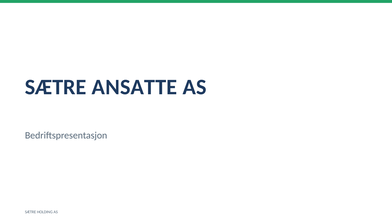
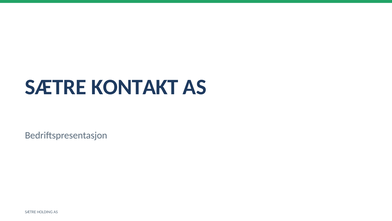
ANSATTE: ANSATTE -> KONTAKT (135, 87)
